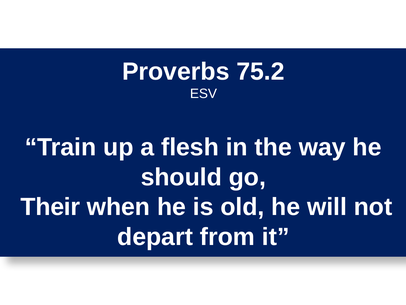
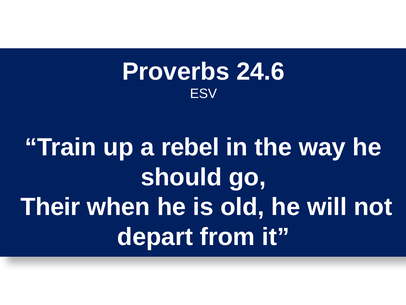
75.2: 75.2 -> 24.6 (261, 71)
flesh: flesh -> rebel (190, 147)
